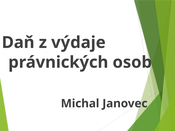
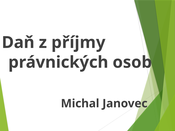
výdaje: výdaje -> příjmy (78, 43)
